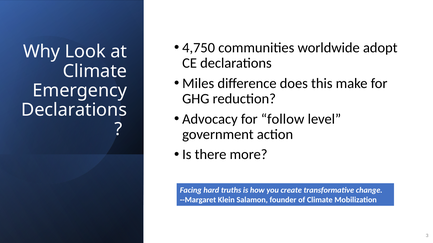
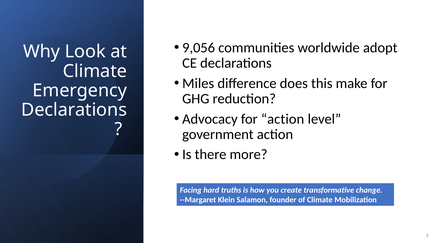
4,750: 4,750 -> 9,056 (199, 48)
for follow: follow -> action (283, 119)
